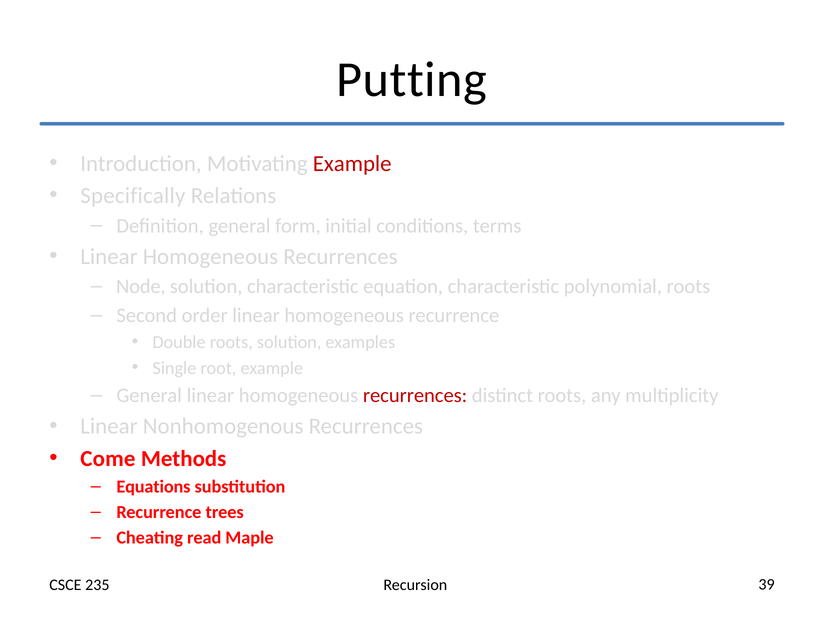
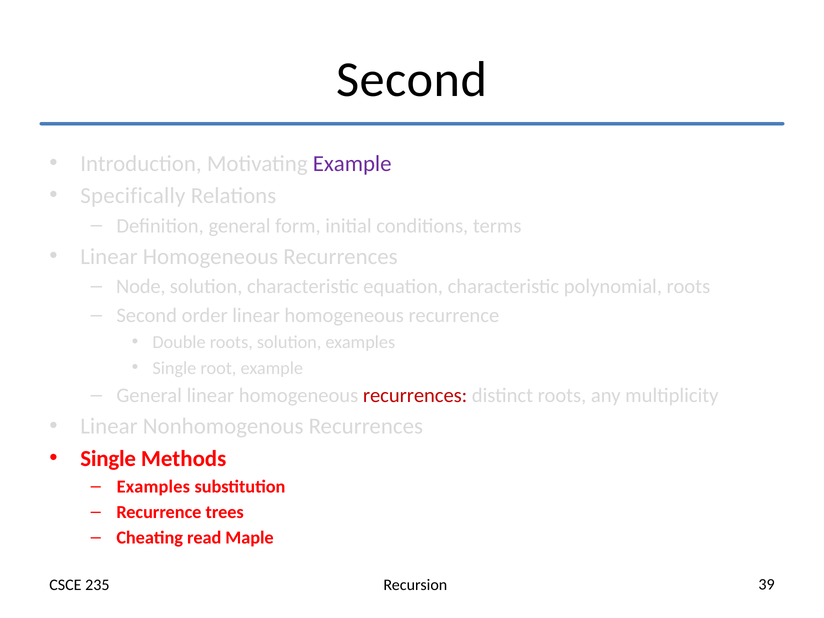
Putting: Putting -> Second (412, 80)
Example colour: red -> purple (352, 164)
Come: Come -> Single (108, 458)
Equations: Equations -> Examples (153, 487)
